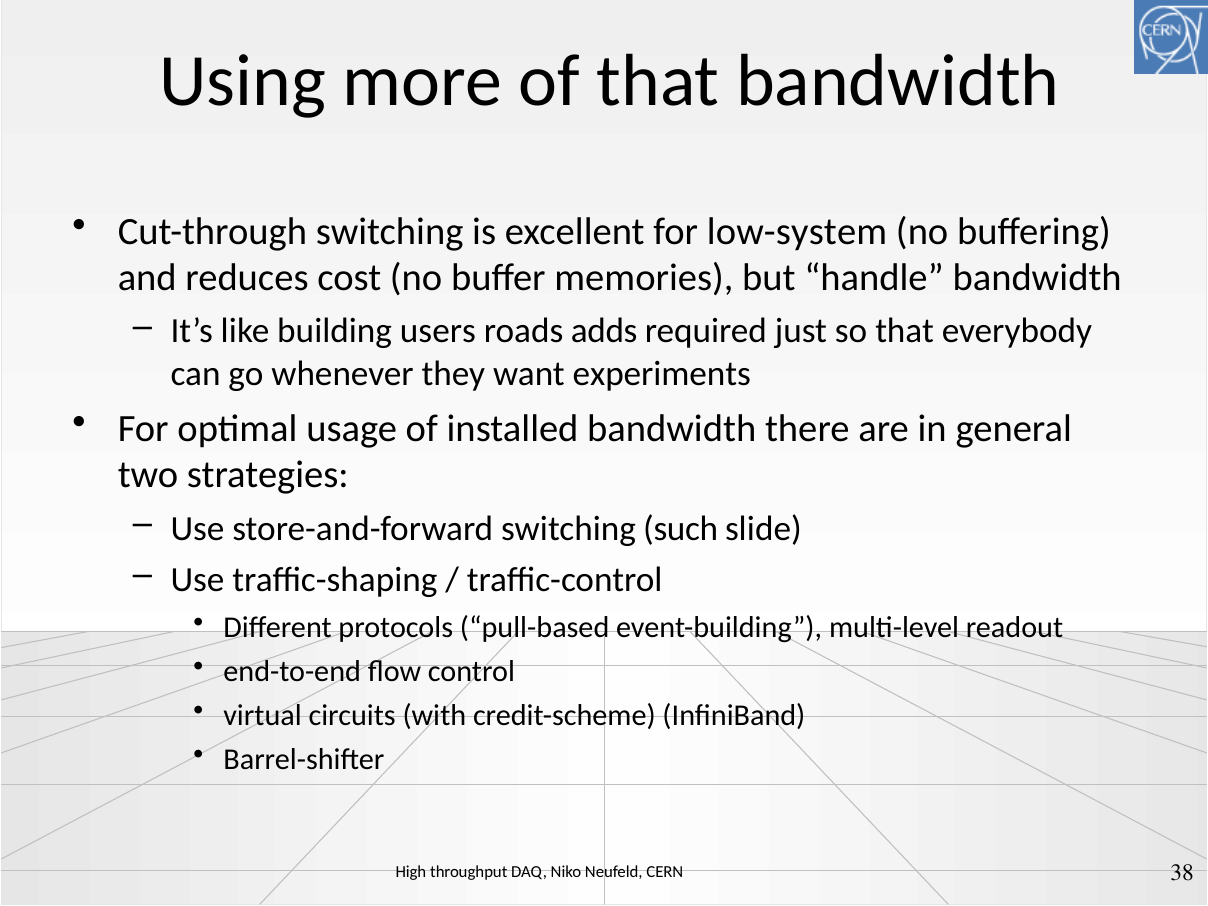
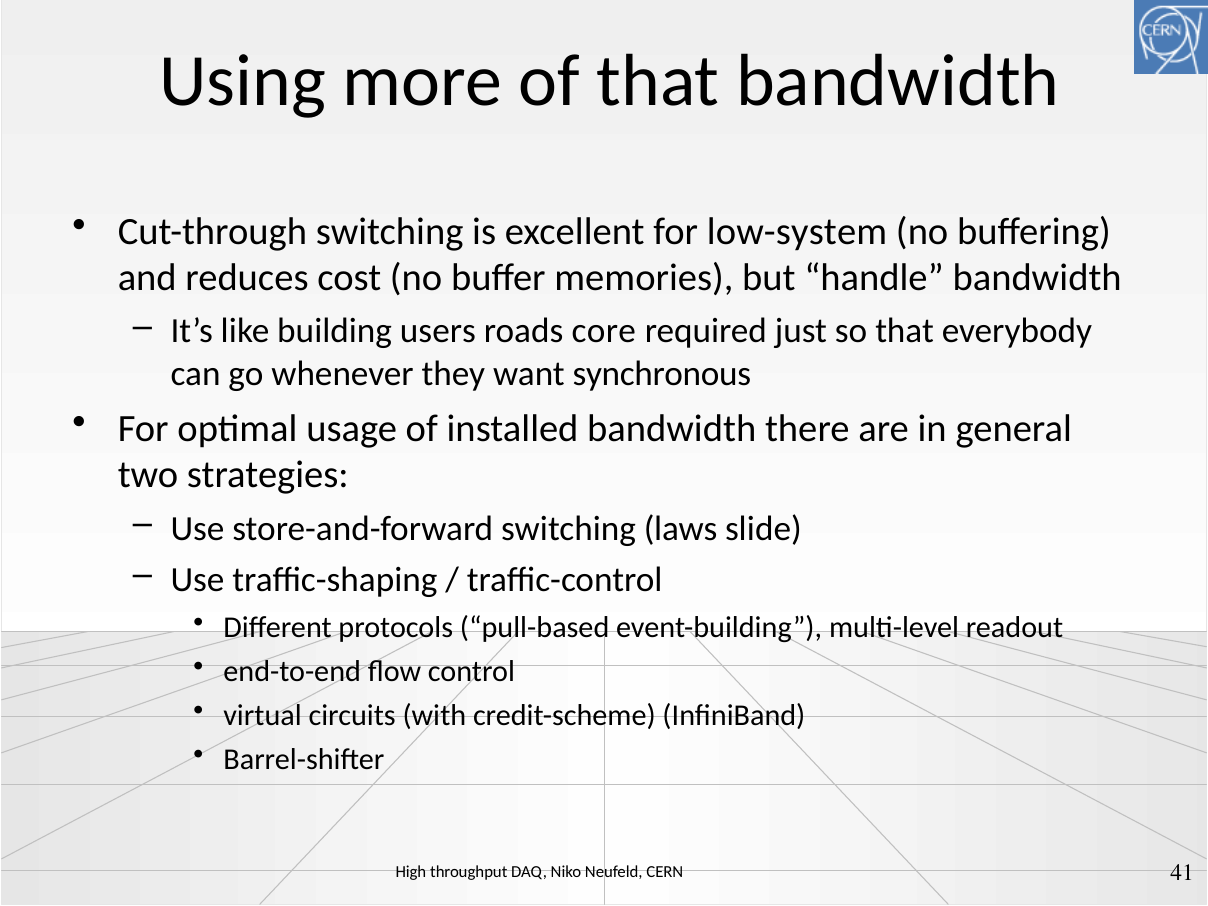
adds: adds -> core (604, 331)
experiments: experiments -> synchronous (662, 374)
such: such -> laws (681, 529)
38: 38 -> 41 (1182, 873)
